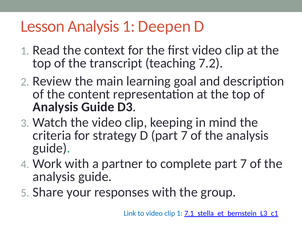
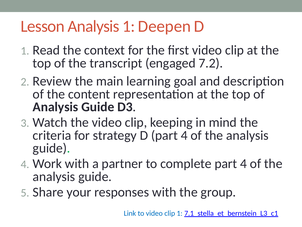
teaching: teaching -> engaged (170, 63)
D part 7: 7 -> 4 (184, 135)
complete part 7: 7 -> 4 (244, 163)
